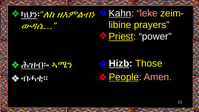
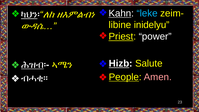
leke colour: pink -> light blue (147, 13)
prayers: prayers -> inidelyu (152, 25)
Those: Those -> Salute (149, 63)
